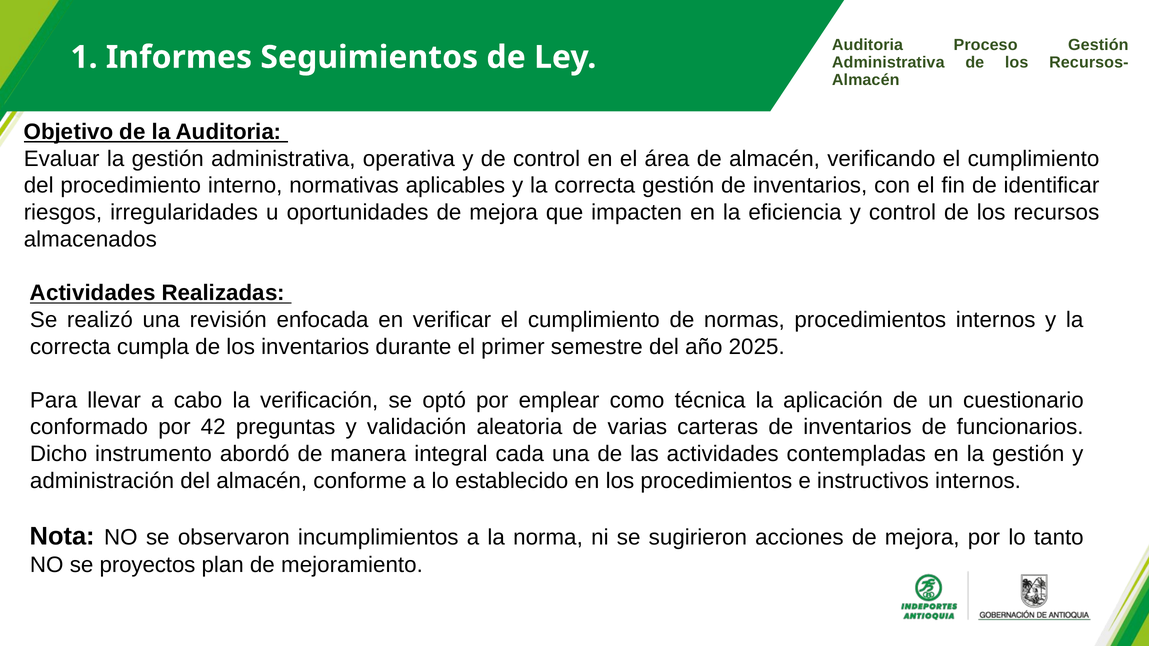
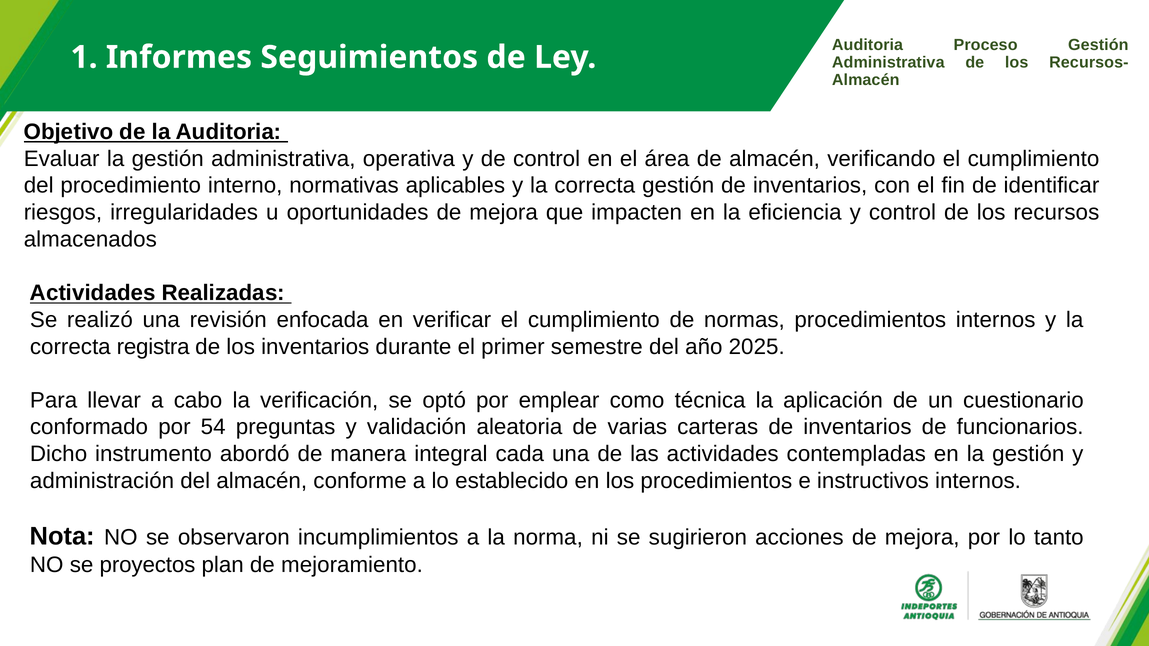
cumpla: cumpla -> registra (153, 347)
42: 42 -> 54 (213, 427)
